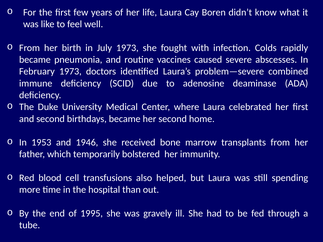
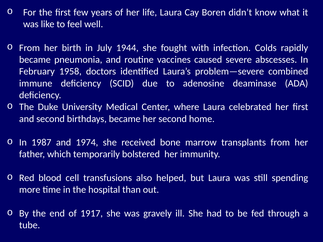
July 1973: 1973 -> 1944 (127, 48)
February 1973: 1973 -> 1958 (70, 72)
1953: 1953 -> 1987 (41, 143)
1946: 1946 -> 1974 (87, 143)
1995: 1995 -> 1917 (92, 214)
